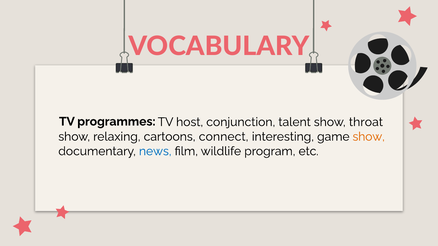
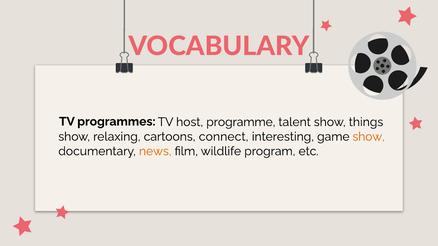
conjunction: conjunction -> programme (241, 122)
throat: throat -> things (366, 122)
news colour: blue -> orange (155, 151)
